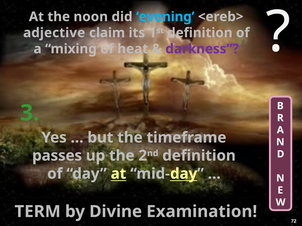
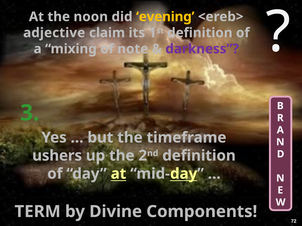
evening colour: light blue -> yellow (165, 17)
heat: heat -> note (133, 49)
passes: passes -> ushers (57, 156)
Examination: Examination -> Components (202, 212)
